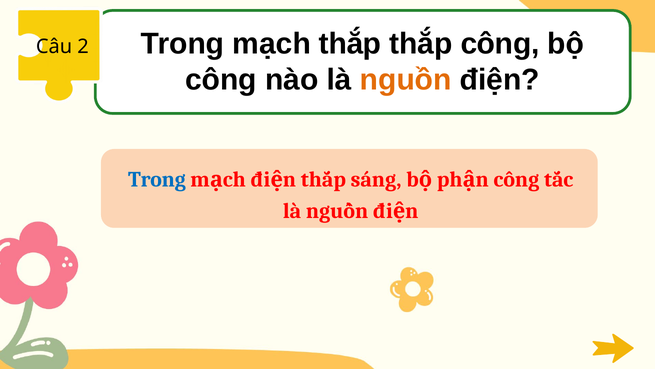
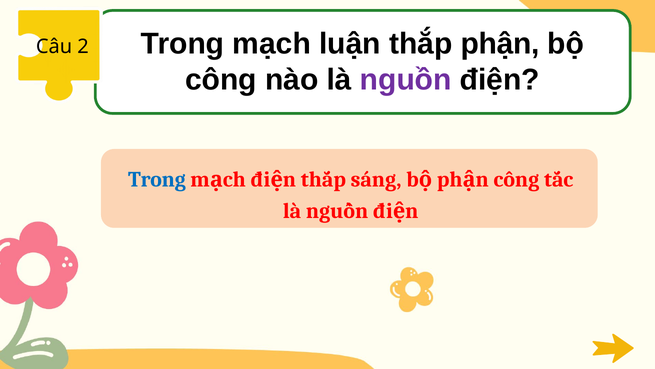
mạch thắp: thắp -> luận (350, 44)
thắp công: công -> phận (500, 44)
nguồn colour: orange -> purple (406, 80)
